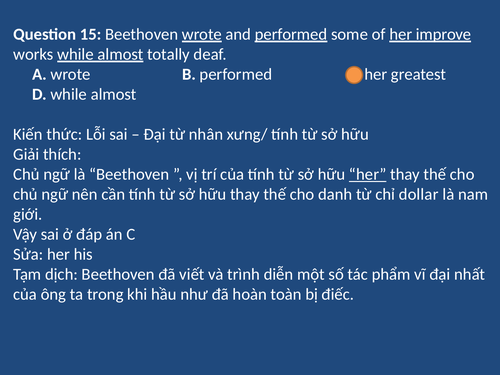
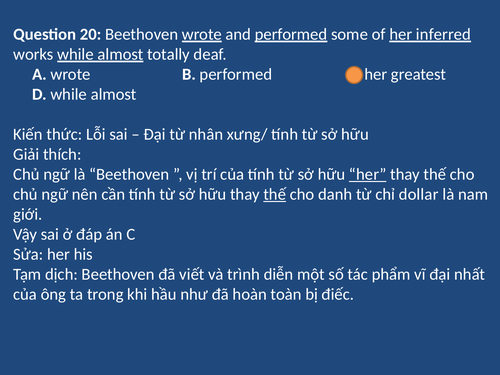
15: 15 -> 20 (91, 34)
improve: improve -> inferred (444, 34)
thế underline: none -> present (275, 194)
